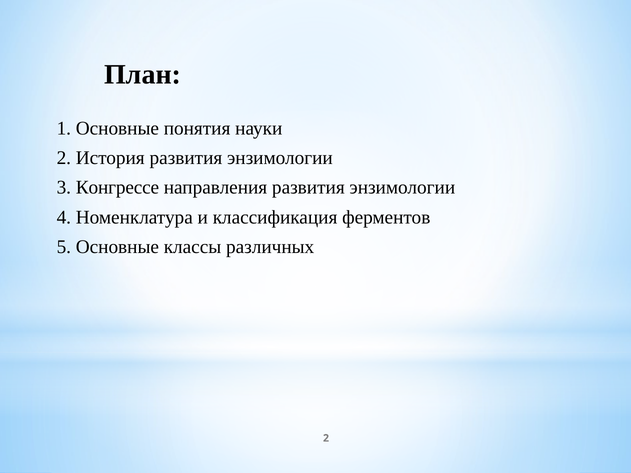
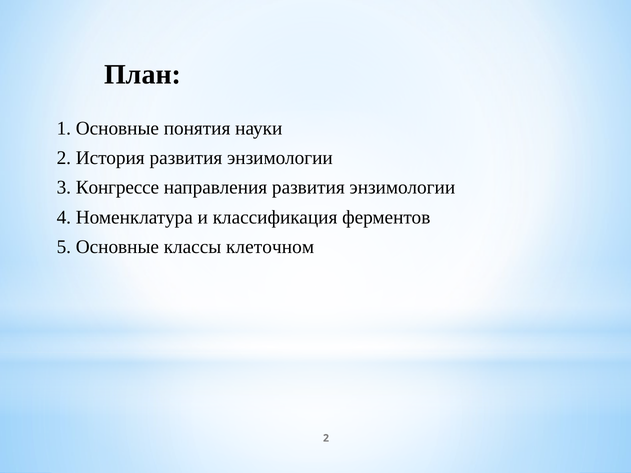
различных: различных -> клеточном (270, 247)
